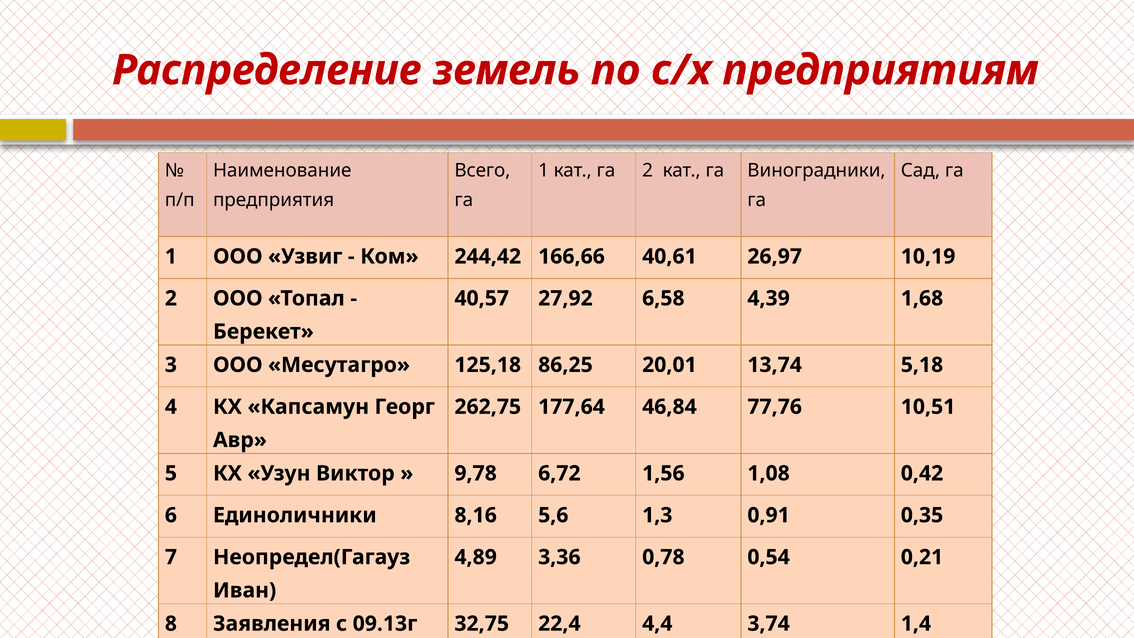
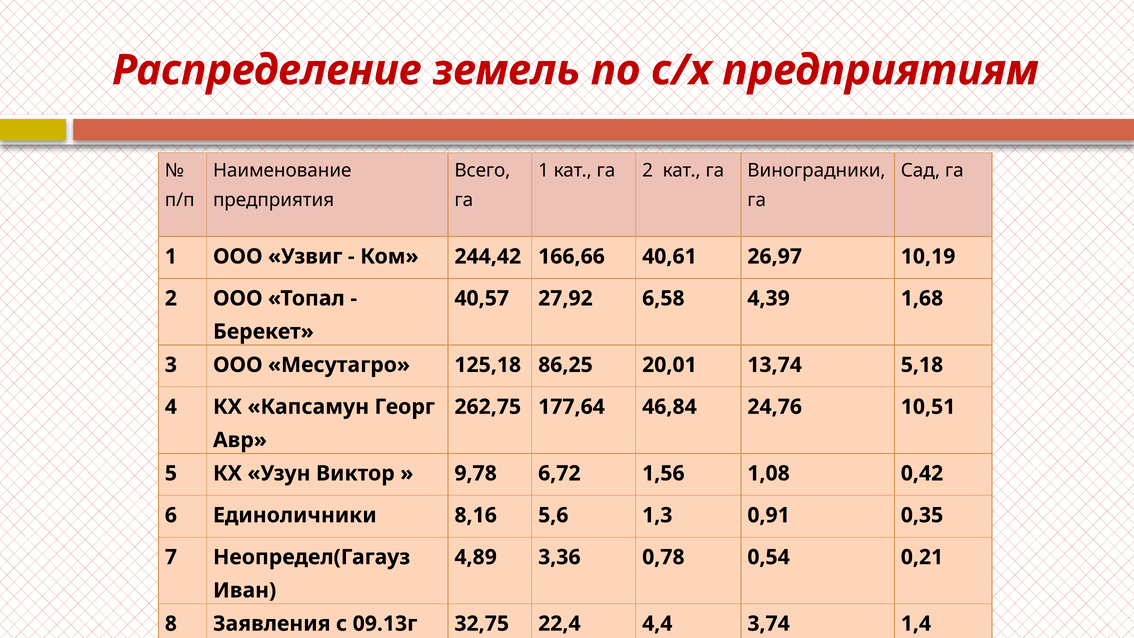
77,76: 77,76 -> 24,76 (775, 407)
